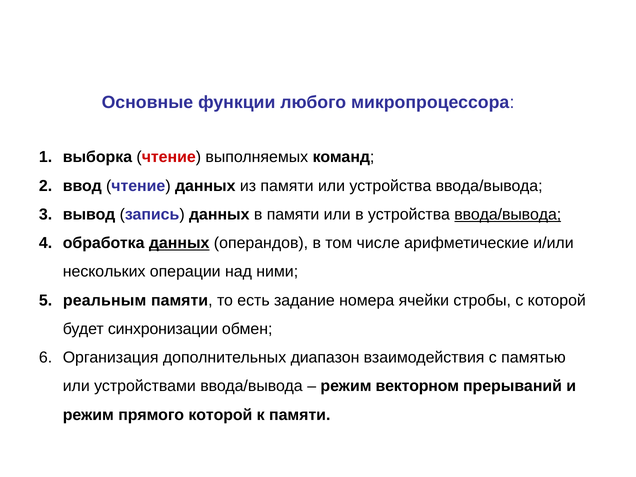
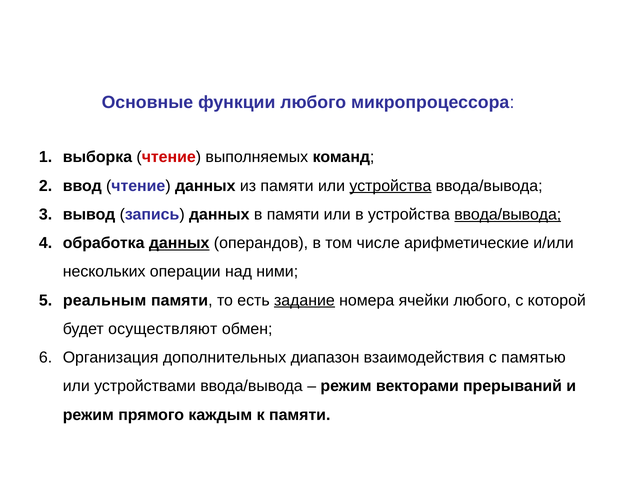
устройства underline: none -> present (390, 186)
задание underline: none -> present (304, 300)
ячейки стробы: стробы -> любого (482, 300)
синхронизации: синхронизации -> осуществляют (163, 329)
векторном: векторном -> векторами (417, 386)
прямого которой: которой -> каждым (220, 415)
